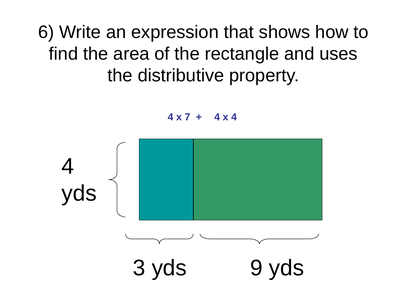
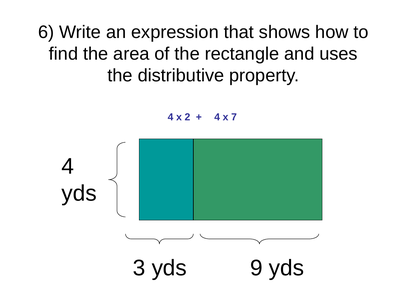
7: 7 -> 2 (187, 117)
x 4: 4 -> 7 (234, 117)
